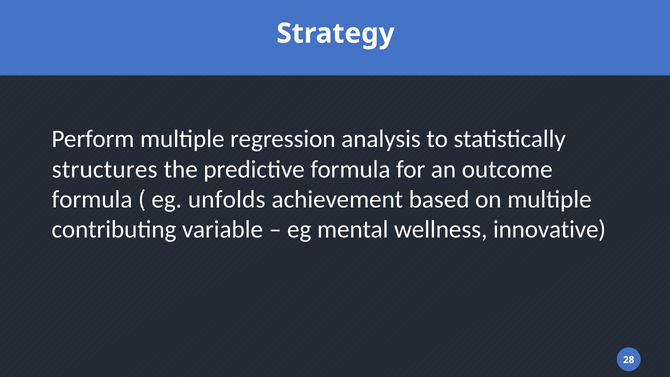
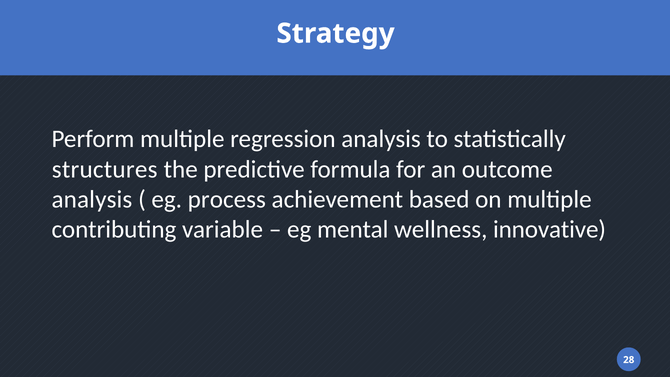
formula: formula -> analysis (92, 199)
unfolds: unfolds -> process (227, 199)
